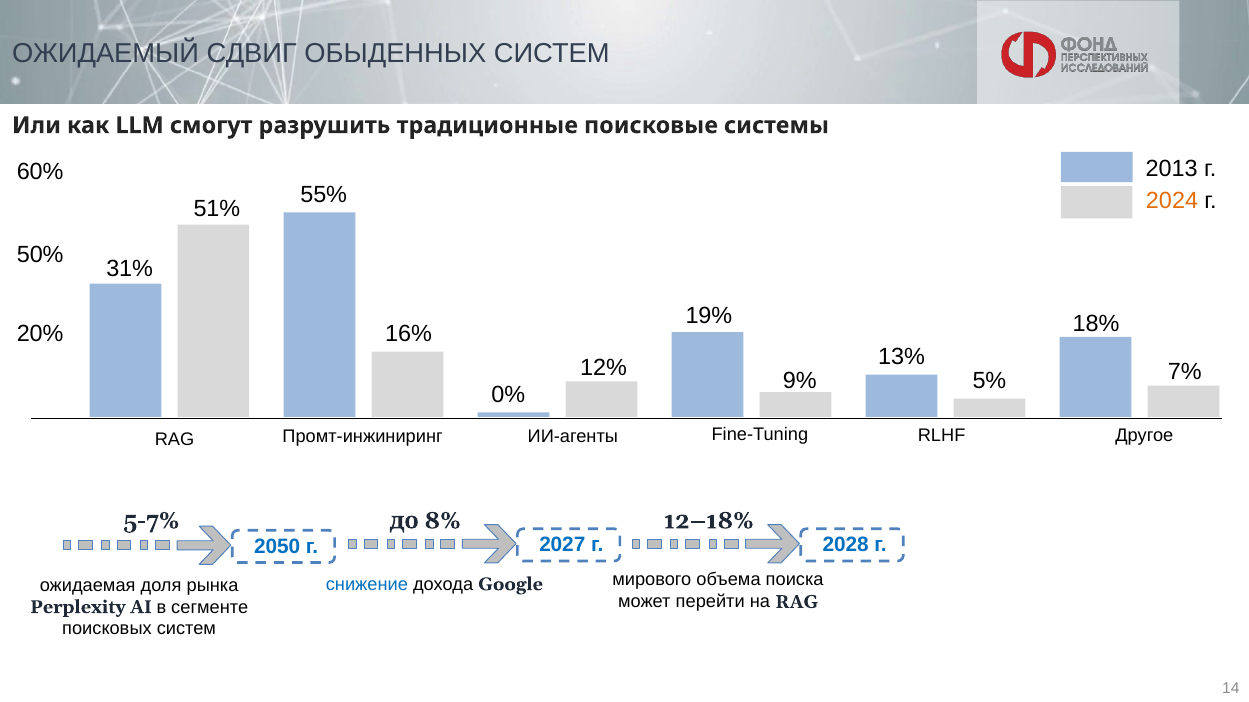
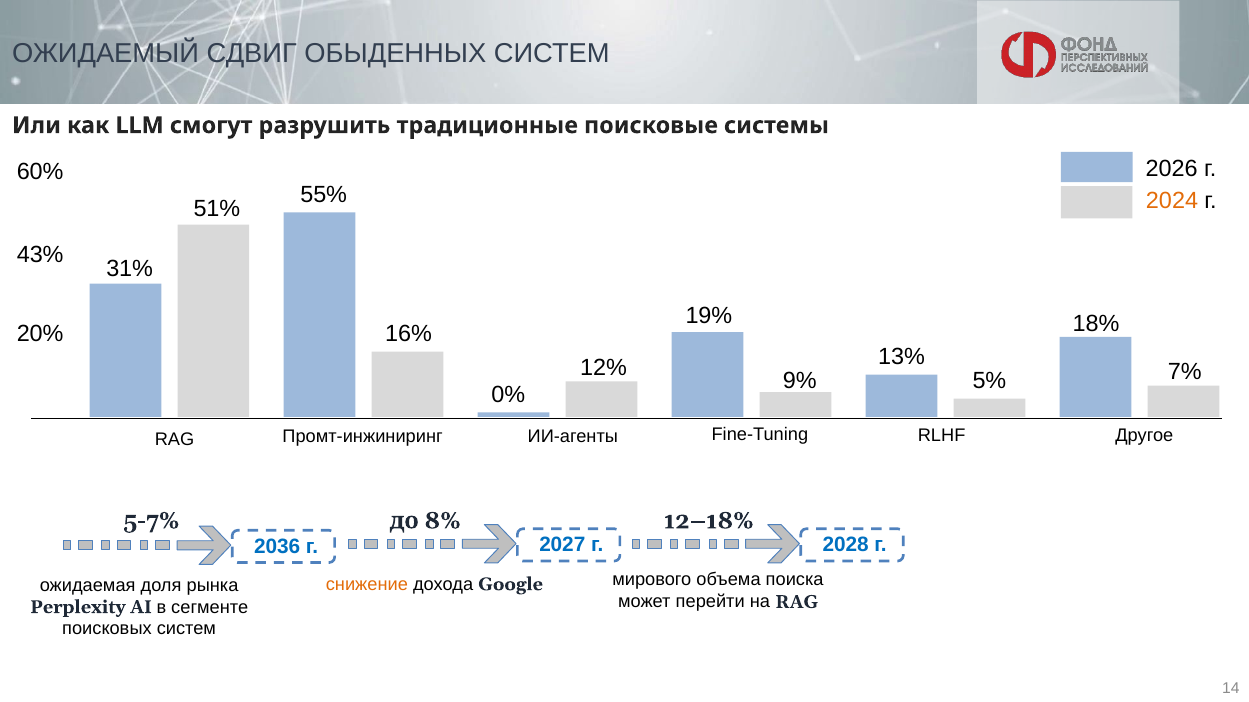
2013: 2013 -> 2026 (1172, 169)
50%: 50% -> 43% (40, 255)
2050: 2050 -> 2036 (277, 547)
снижение colour: blue -> orange (367, 585)
